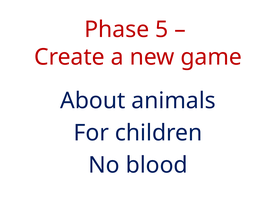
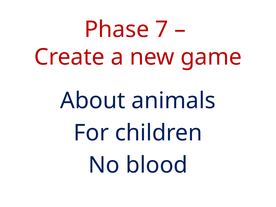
5: 5 -> 7 (162, 30)
